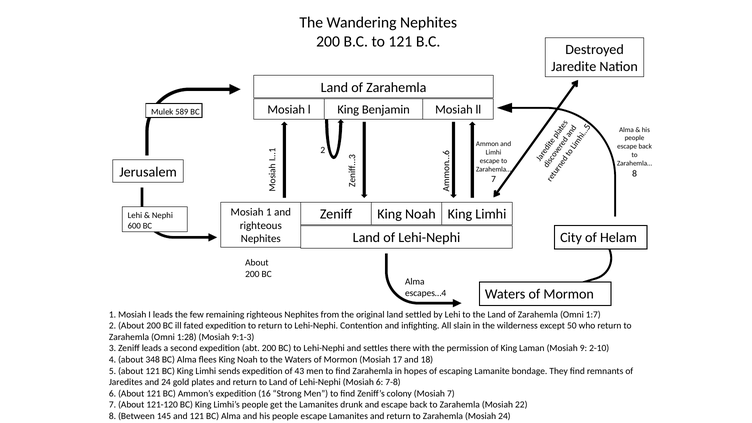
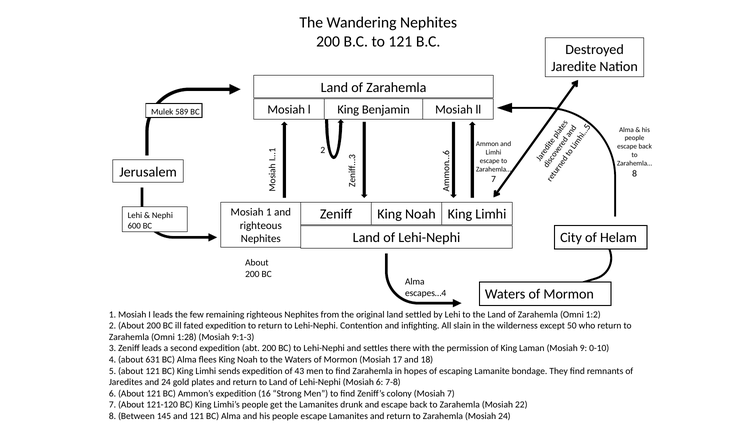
1:7: 1:7 -> 1:2 (593, 315)
2-10: 2-10 -> 0-10 (599, 348)
348: 348 -> 631 (153, 360)
